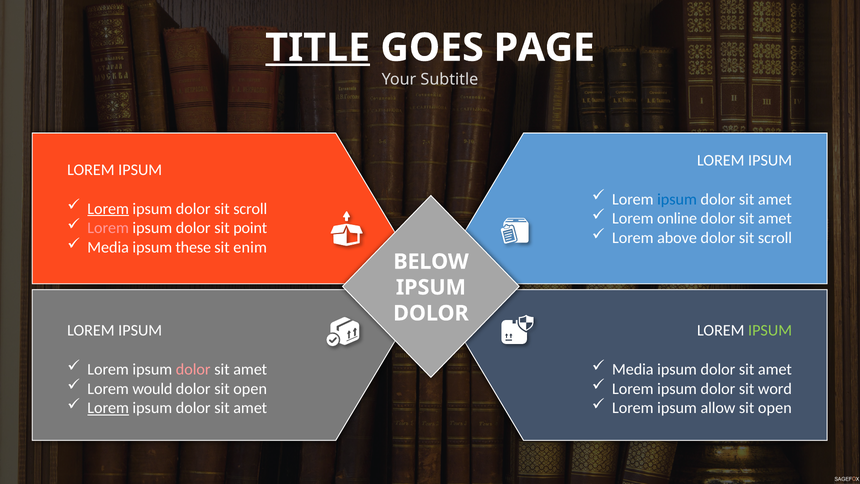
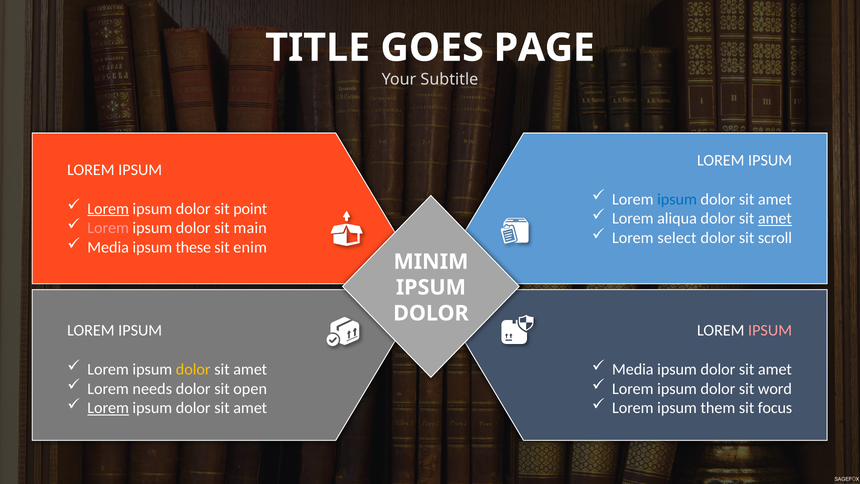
TITLE underline: present -> none (318, 48)
ipsum dolor sit scroll: scroll -> point (250, 209)
online: online -> aliqua (677, 218)
amet underline: none -> present (775, 218)
point: point -> main (250, 228)
above: above -> select (677, 238)
BELOW: BELOW -> MINIM (431, 262)
IPSUM colour: light green -> pink (770, 330)
dolor colour: pink -> yellow (193, 369)
would: would -> needs (152, 388)
allow: allow -> them (718, 408)
open: open -> focus (775, 408)
